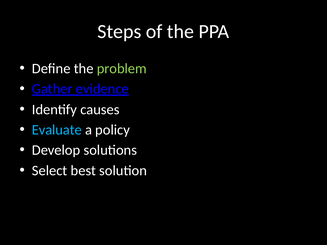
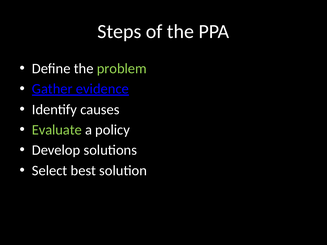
Evaluate colour: light blue -> light green (57, 130)
